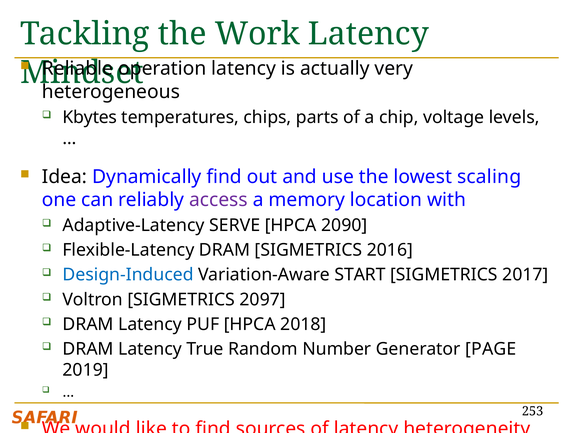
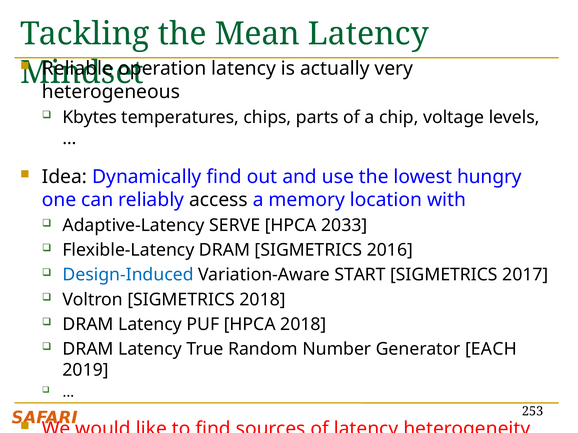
Work: Work -> Mean (257, 34)
scaling: scaling -> hungry (489, 177)
access colour: purple -> black (218, 200)
2090: 2090 -> 2033 (344, 226)
SIGMETRICS 2097: 2097 -> 2018 (263, 300)
PAGE: PAGE -> EACH (491, 349)
